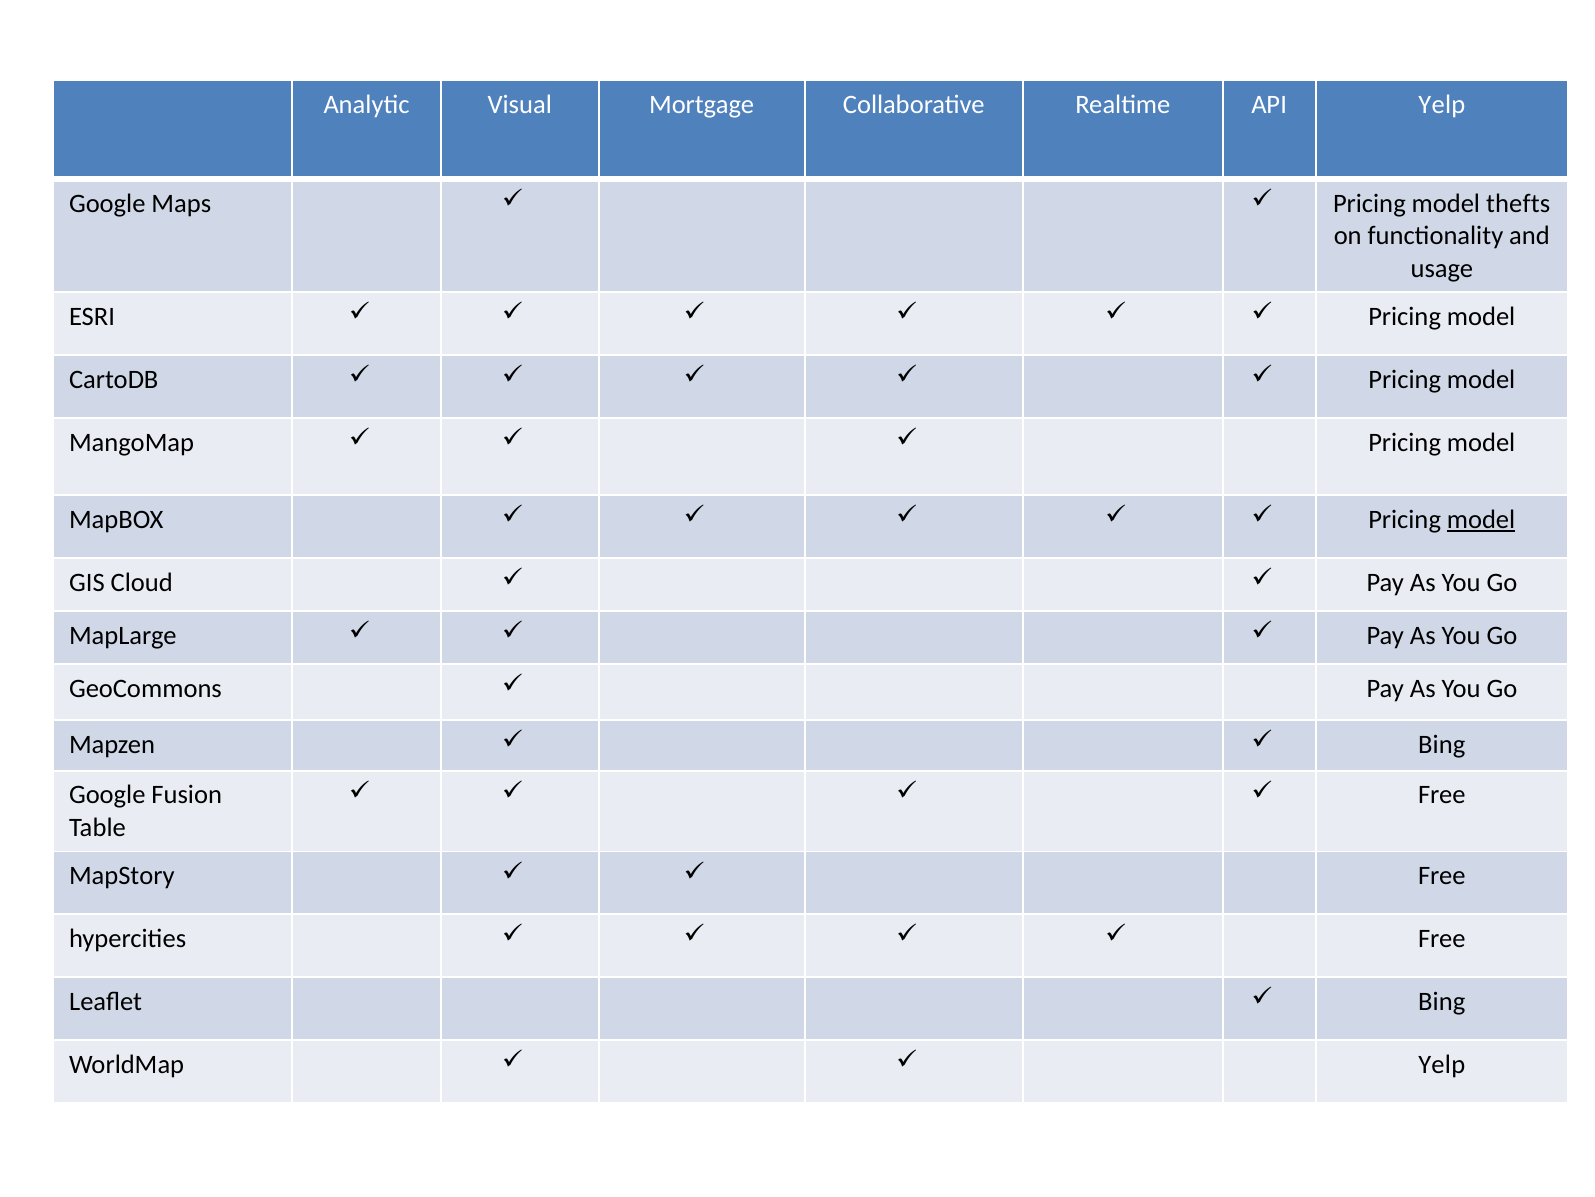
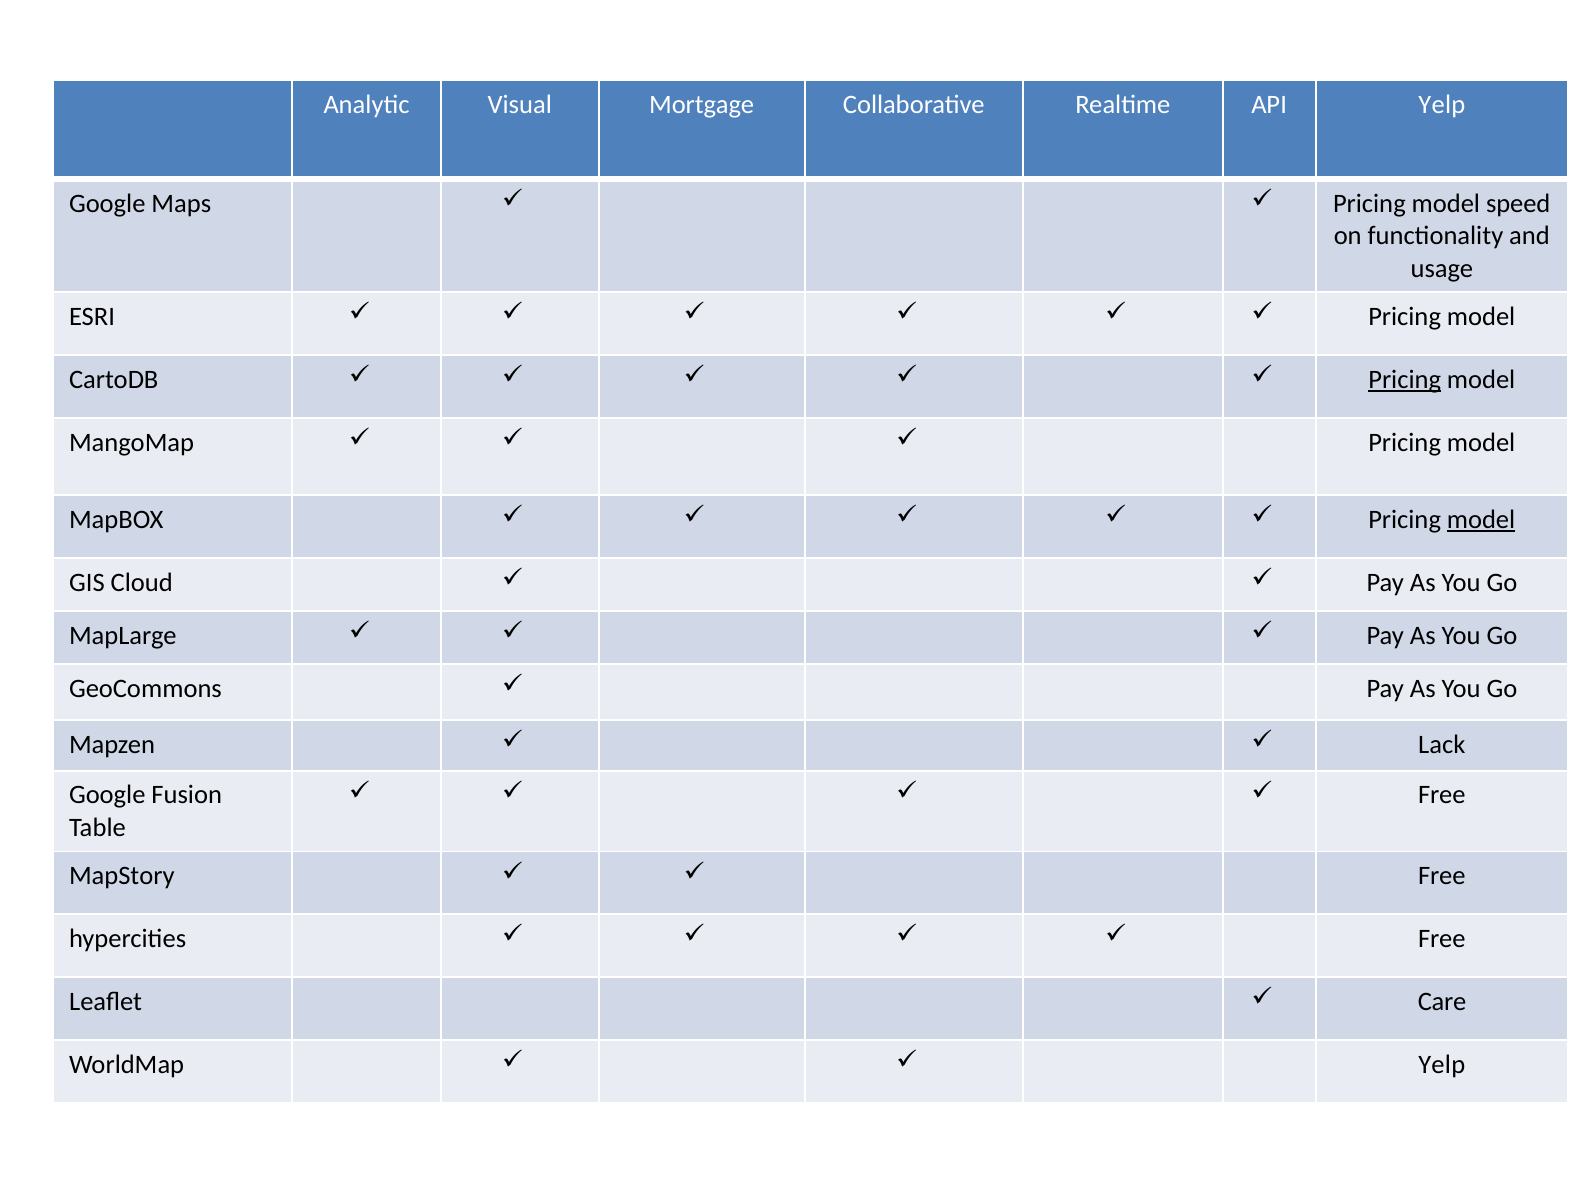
thefts: thefts -> speed (1518, 203)
Pricing underline: none -> present (1405, 379)
Bing: Bing -> Lack (1442, 744)
Bing: Bing -> Care (1442, 1001)
